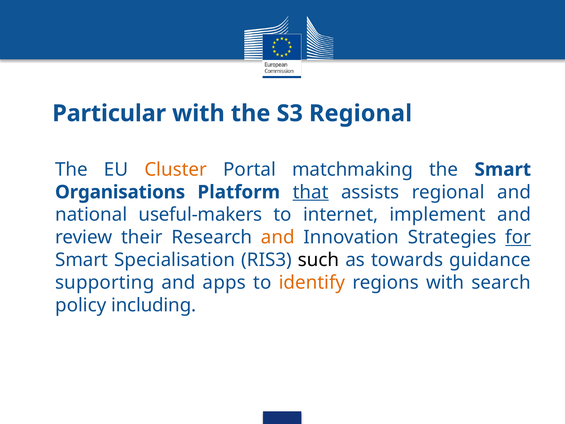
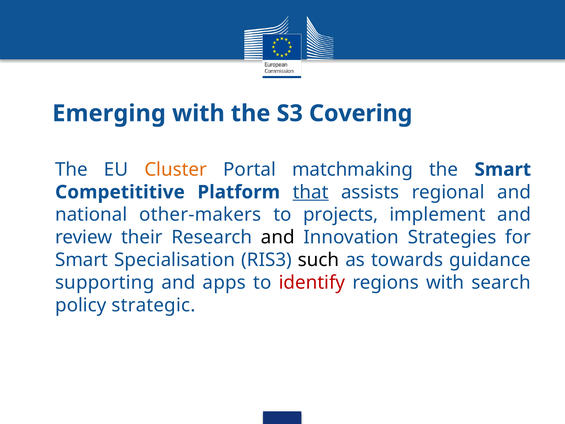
Particular: Particular -> Emerging (109, 113)
S3 Regional: Regional -> Covering (361, 113)
Organisations: Organisations -> Competititive (120, 192)
useful-makers: useful-makers -> other-makers (200, 215)
internet: internet -> projects (341, 215)
and colour: orange -> black (278, 237)
for underline: present -> none (518, 237)
identify colour: orange -> red (312, 282)
including: including -> strategic (153, 305)
